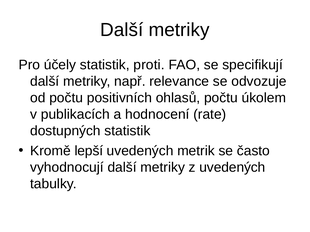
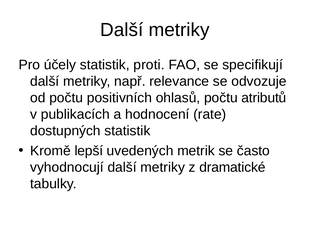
úkolem: úkolem -> atributů (264, 98)
z uvedených: uvedených -> dramatické (232, 168)
